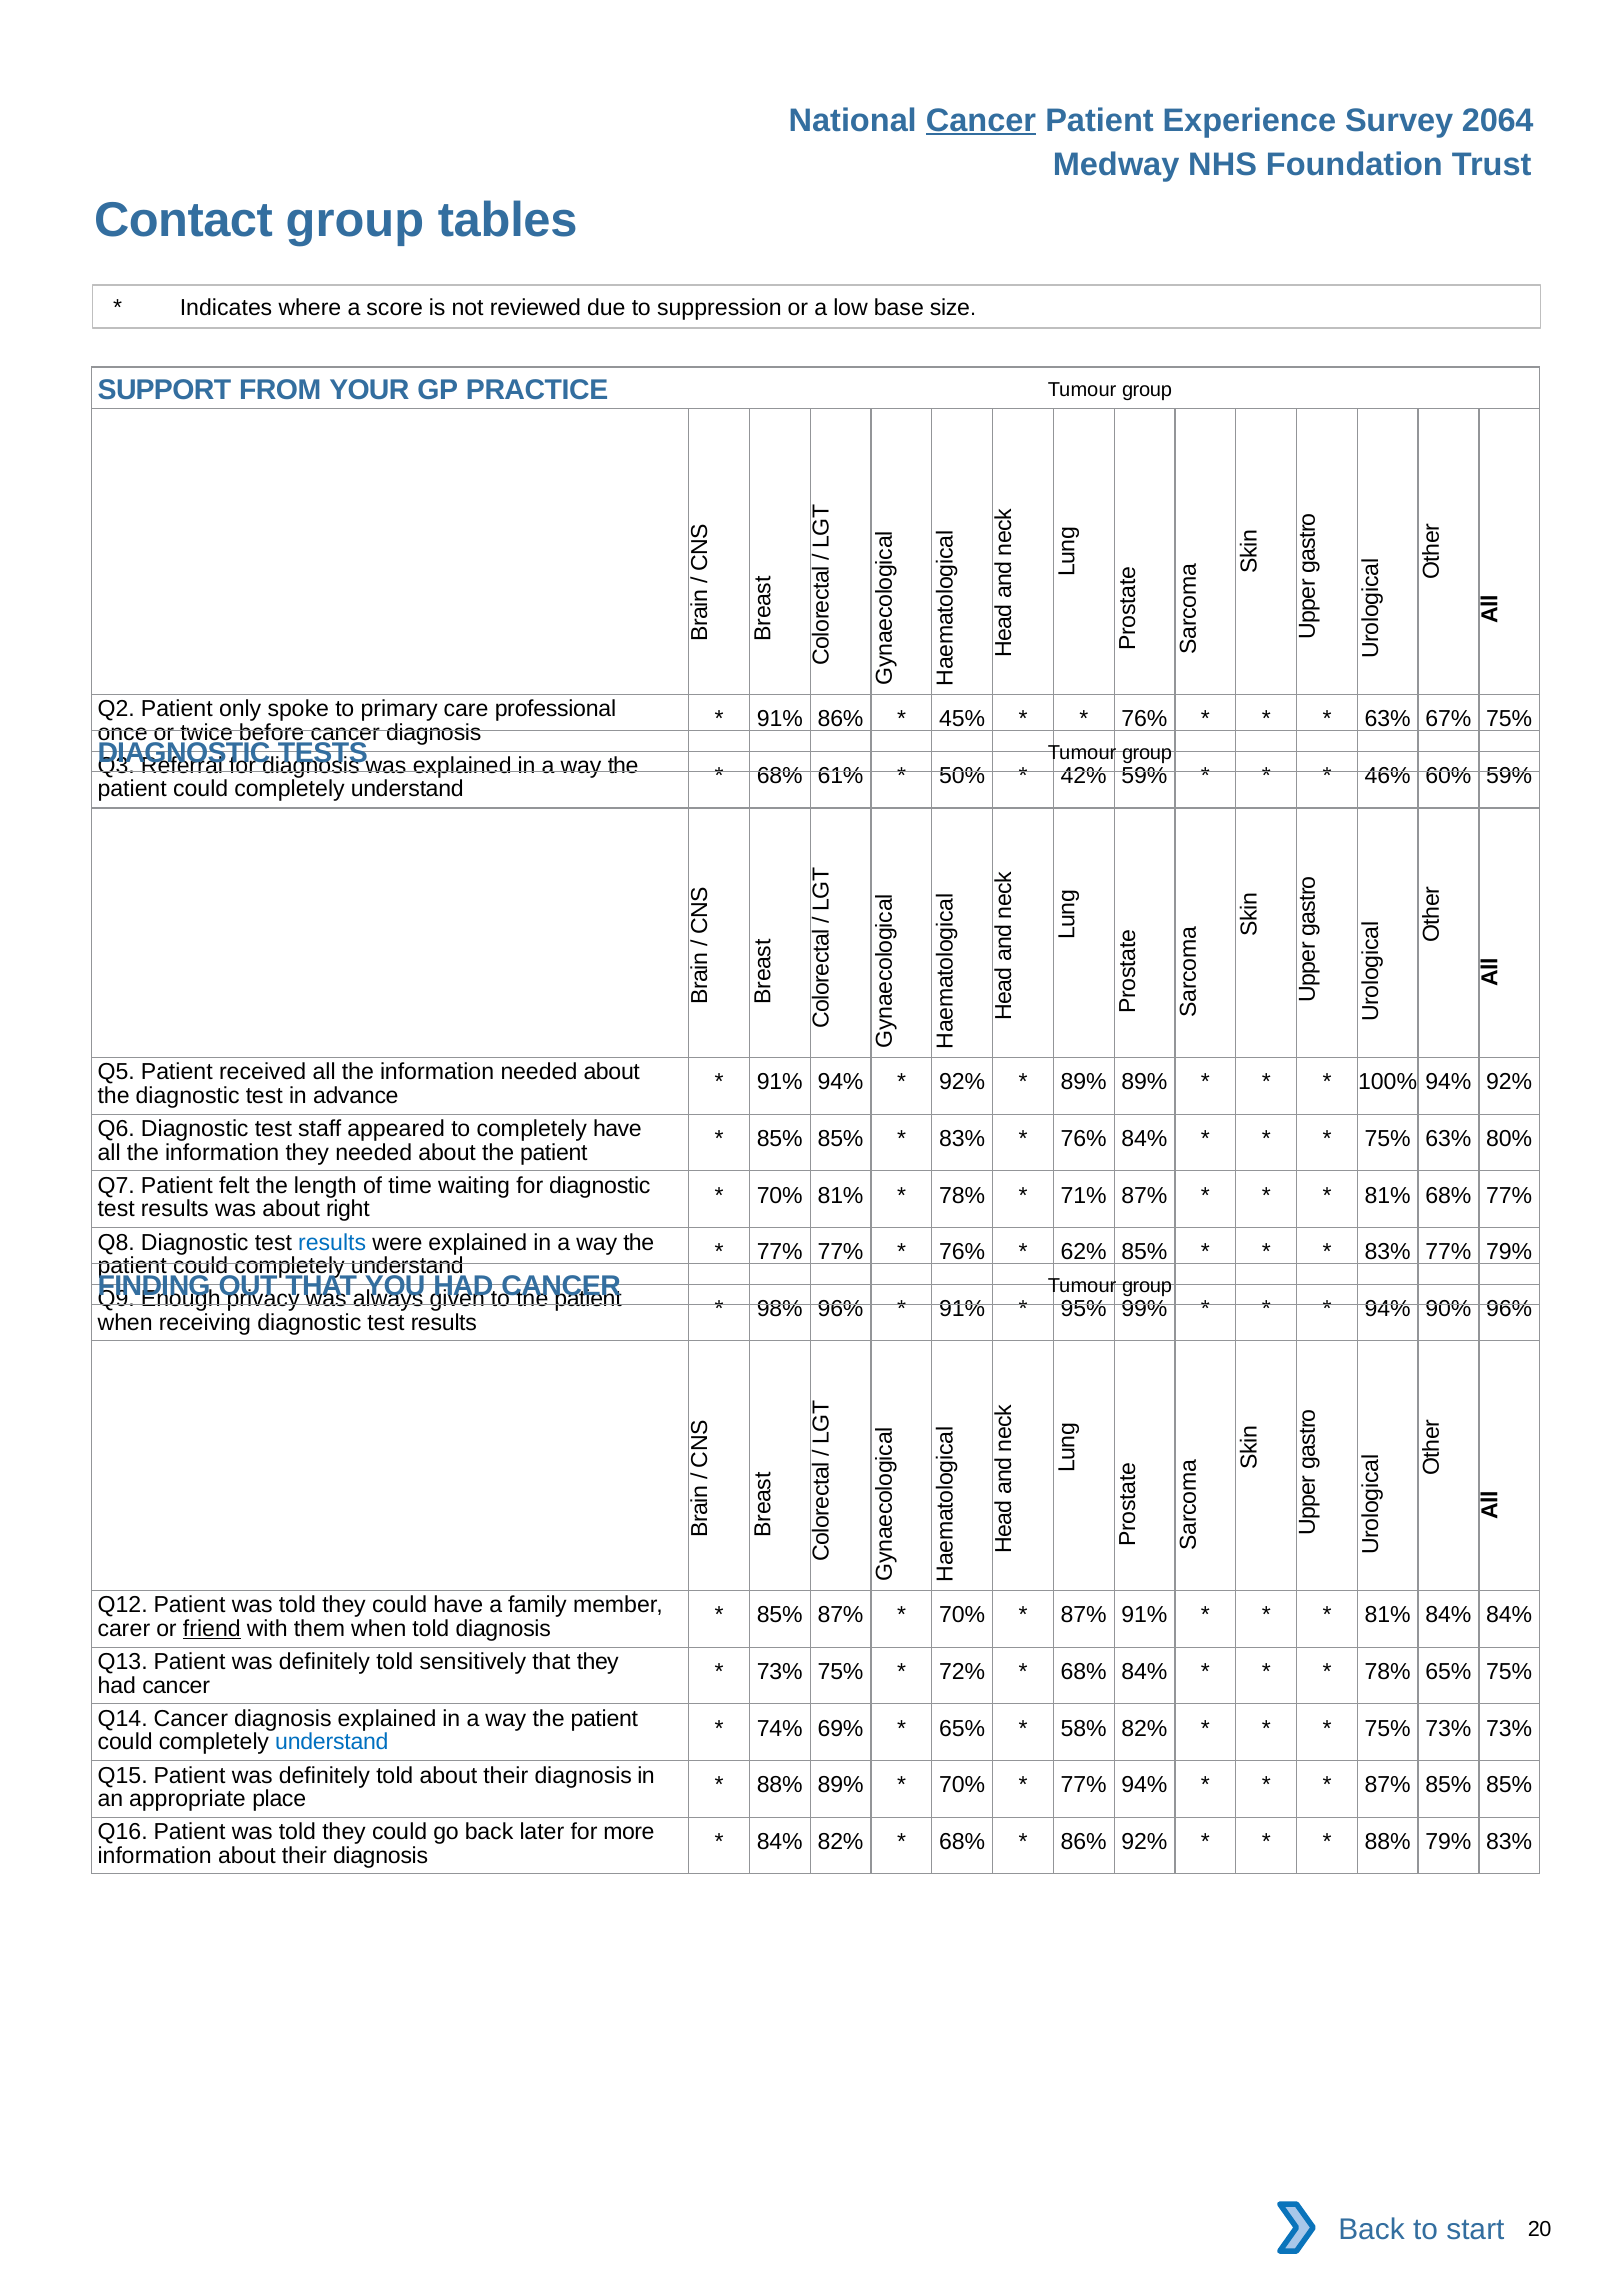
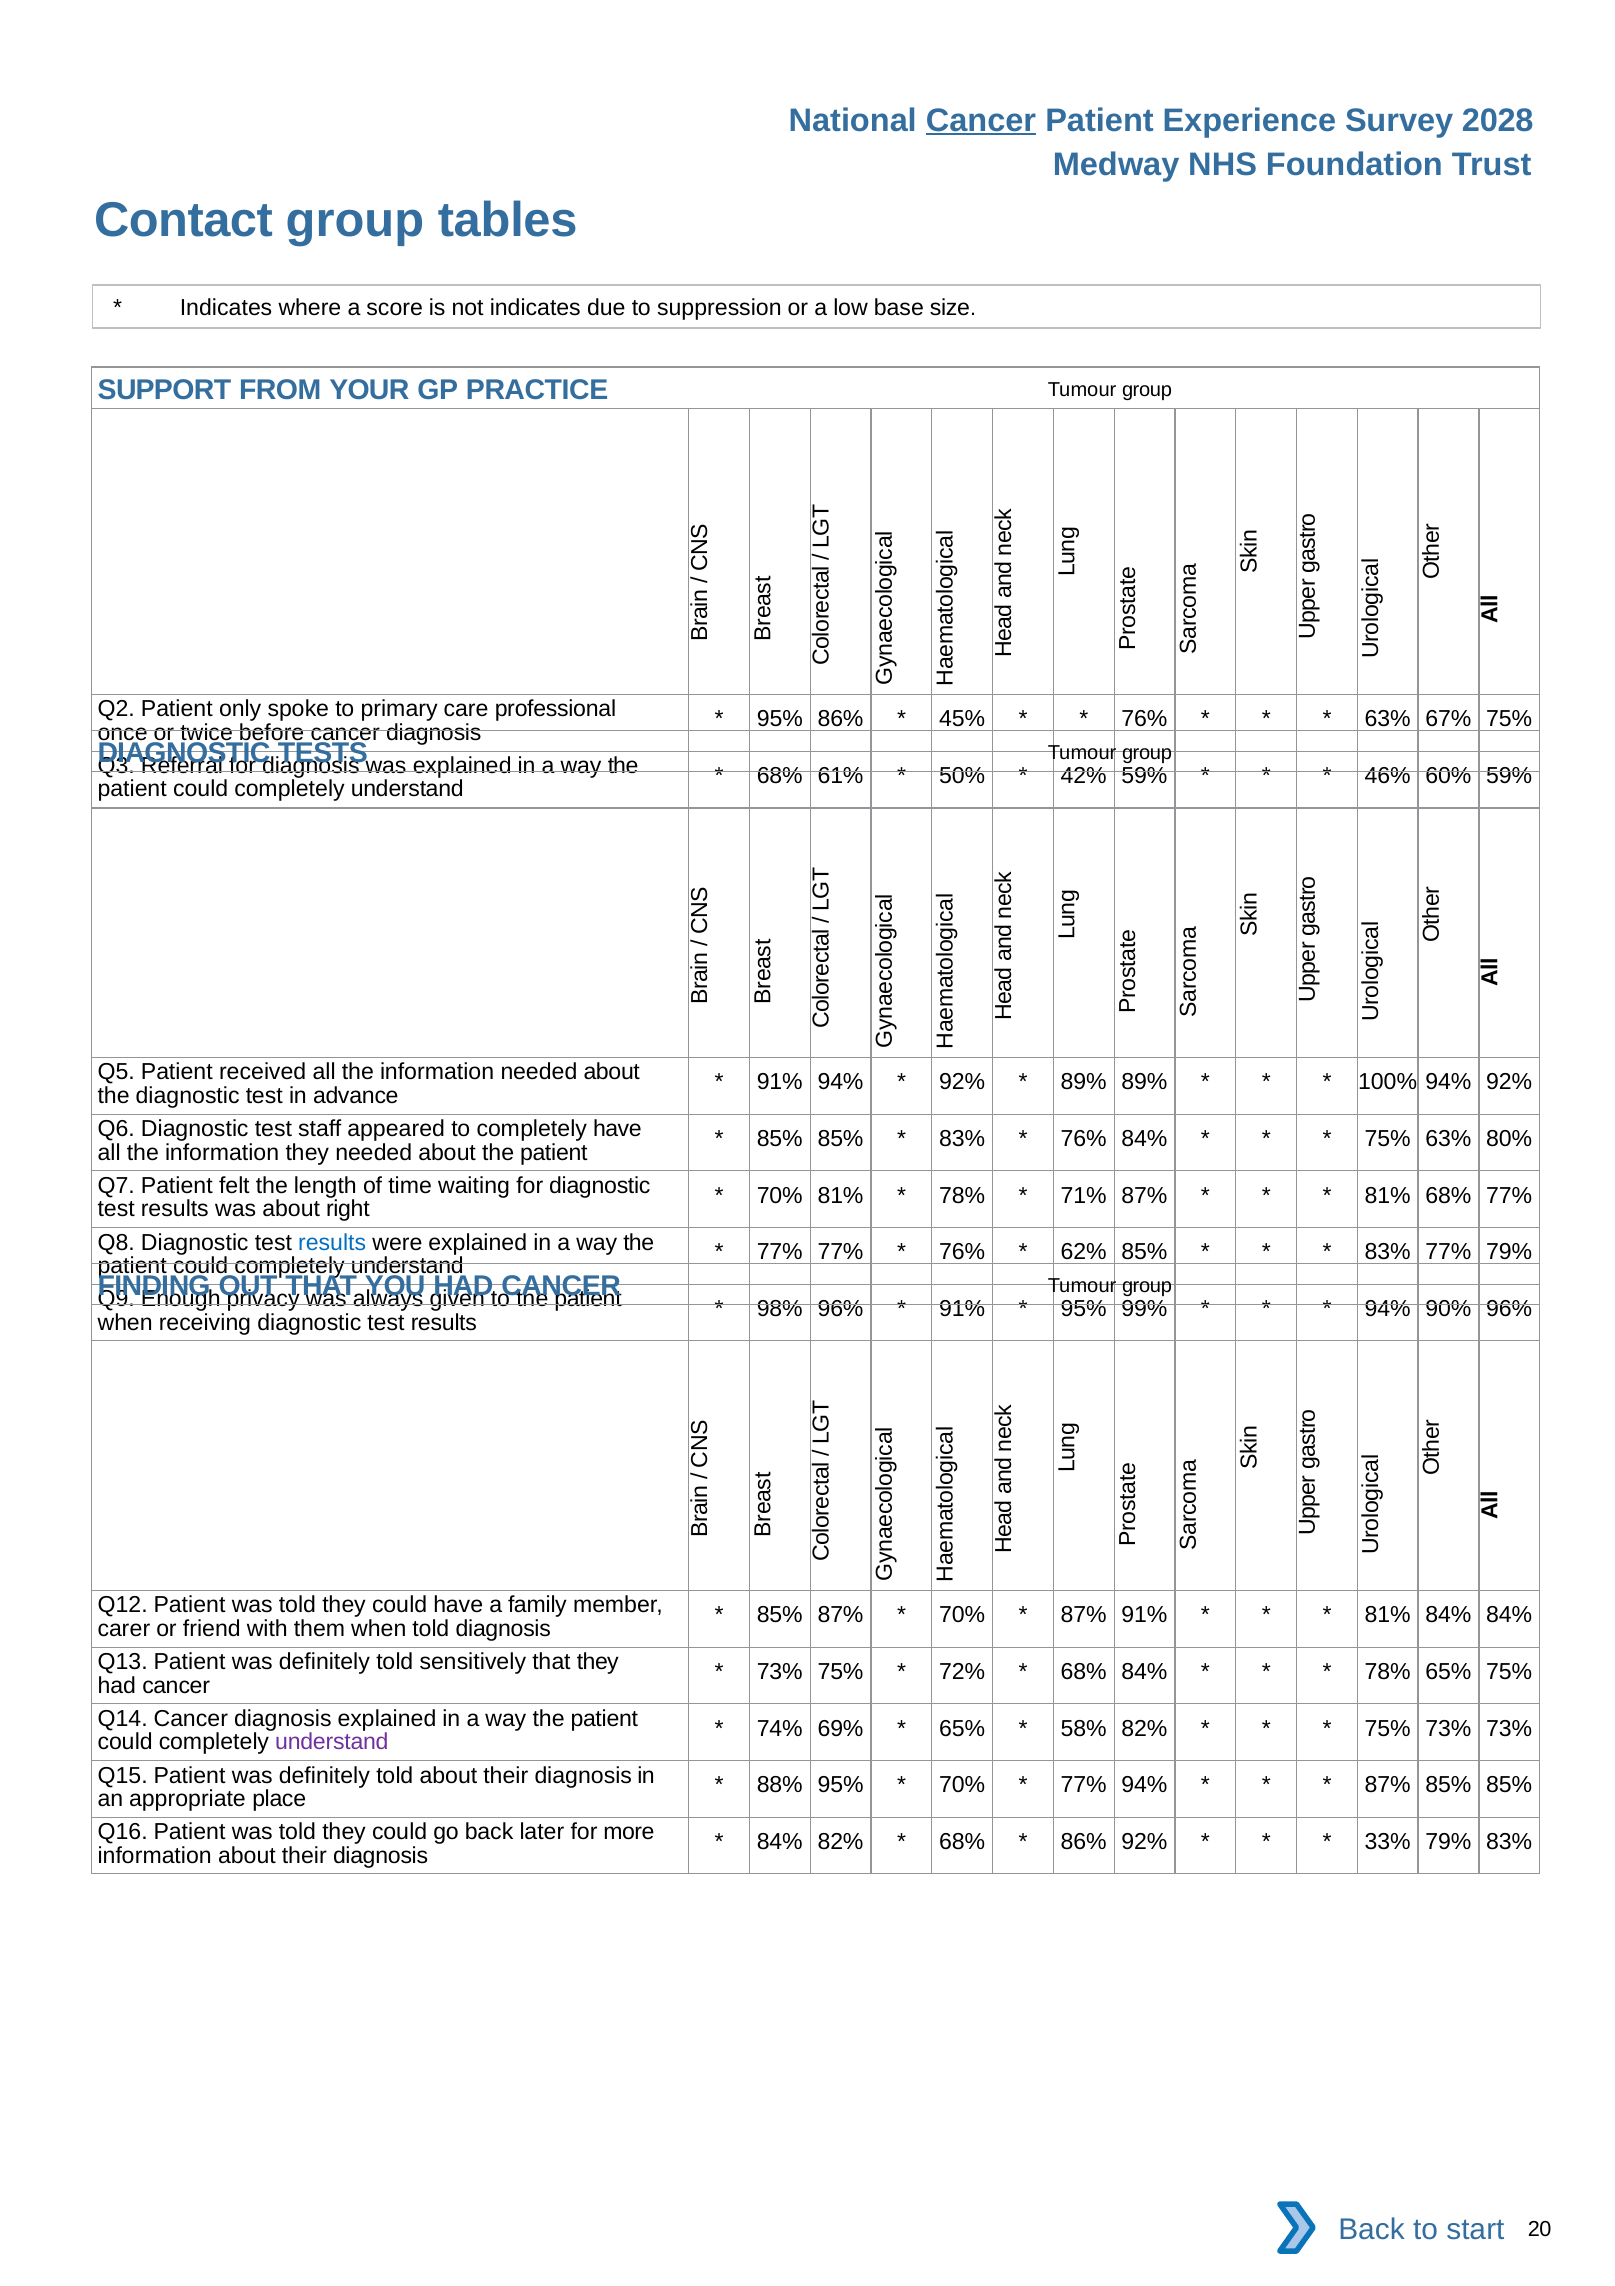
2064: 2064 -> 2028 (1498, 120)
not reviewed: reviewed -> indicates (535, 308)
91%: 91% -> 95% (780, 719)
friend underline: present -> none (212, 1628)
understand colour: blue -> purple (332, 1742)
88% 89%: 89% -> 95% (841, 1785)
88%: 88% -> 33% (1388, 1842)
